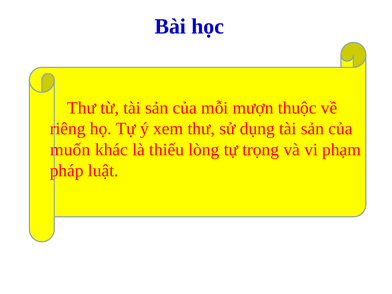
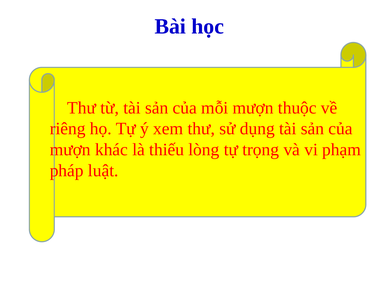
muốn: muốn -> mượn (70, 150)
